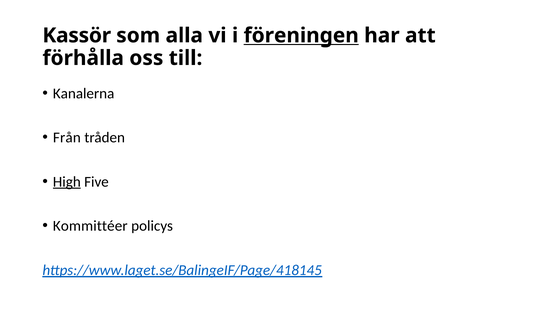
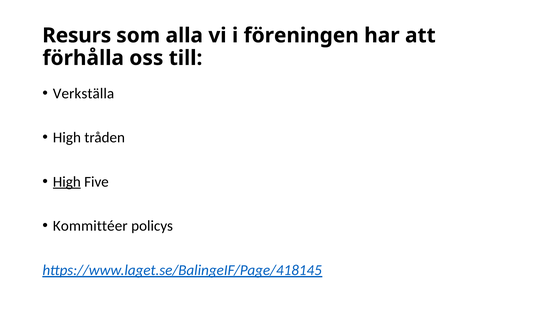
Kassör: Kassör -> Resurs (77, 36)
föreningen underline: present -> none (301, 36)
Kanalerna: Kanalerna -> Verkställa (84, 94)
Från: Från -> High (67, 138)
